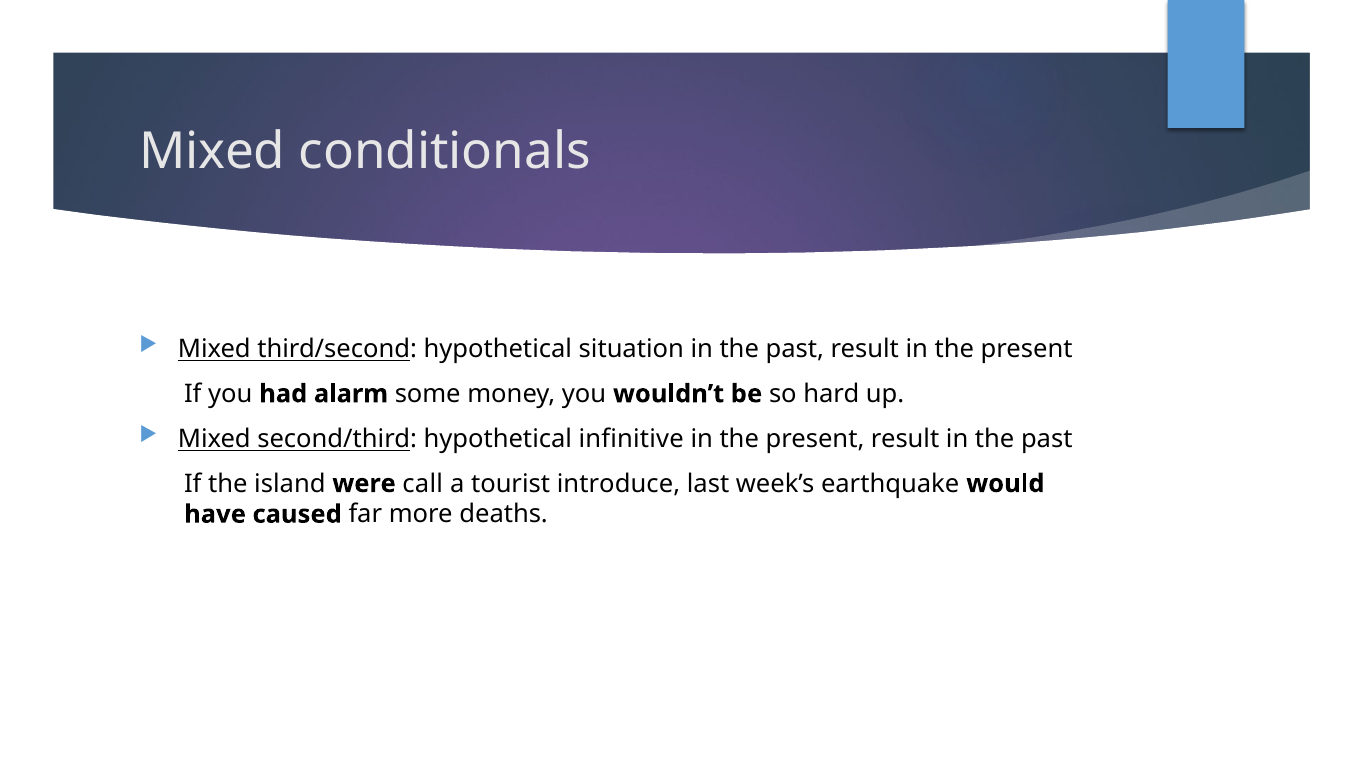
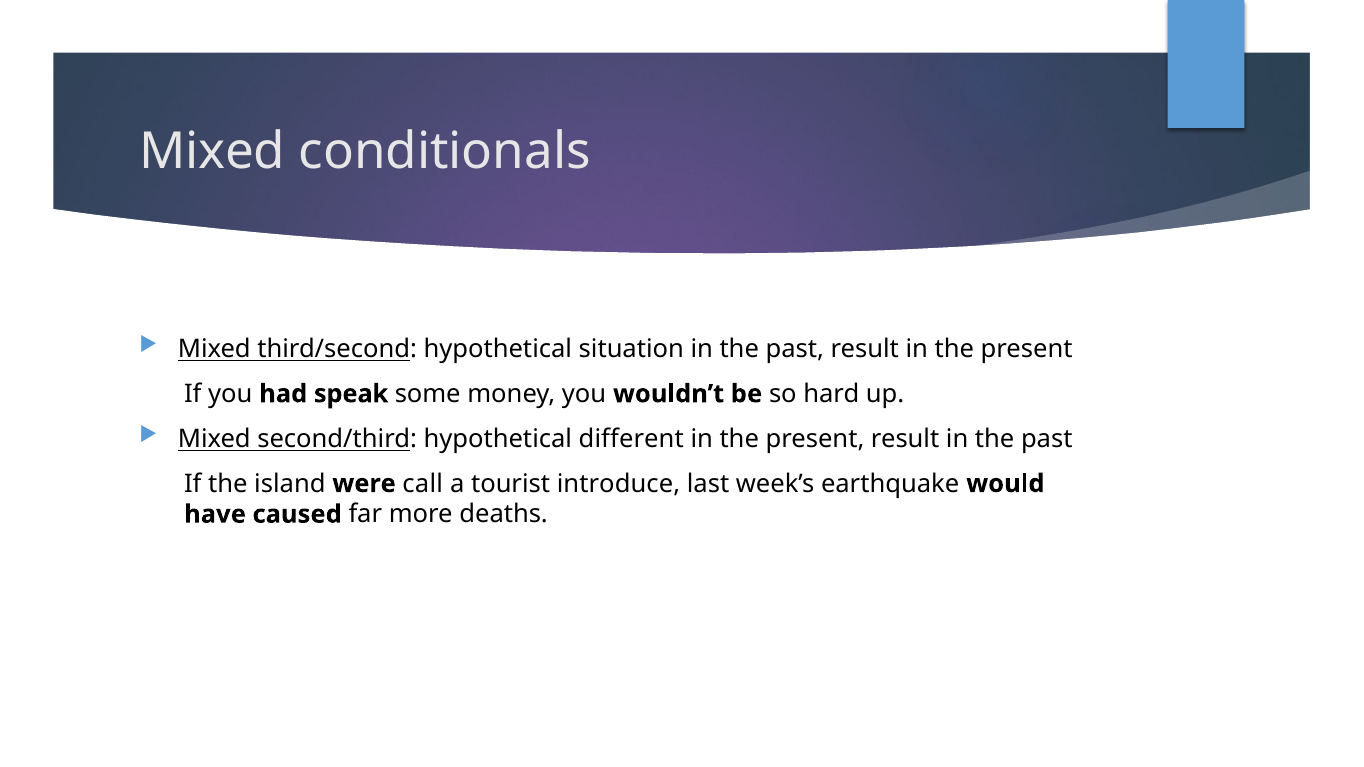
alarm: alarm -> speak (351, 394)
infinitive: infinitive -> different (631, 439)
